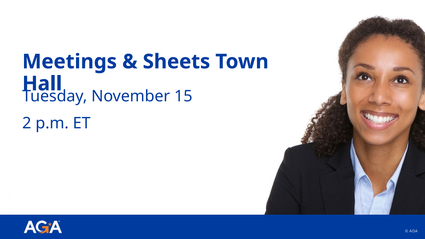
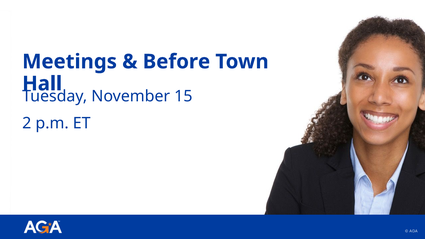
Sheets: Sheets -> Before (176, 62)
